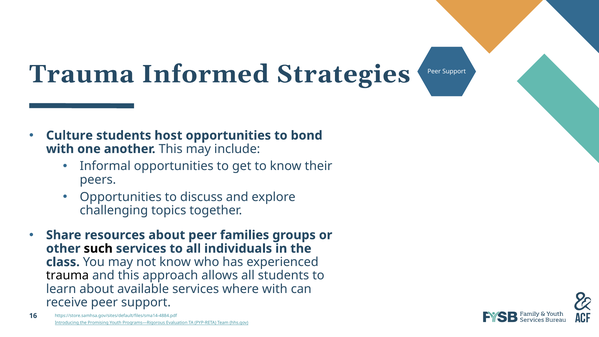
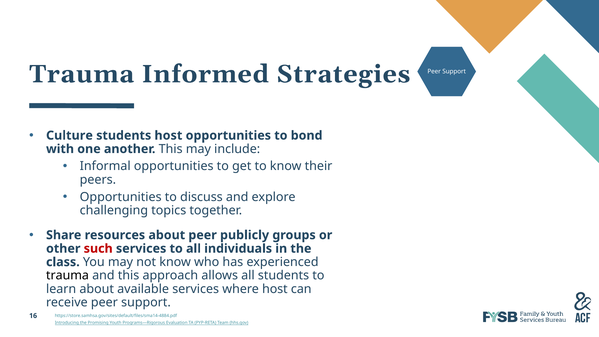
families: families -> publicly (245, 235)
such colour: black -> red (98, 249)
where with: with -> host (275, 289)
